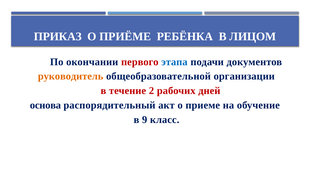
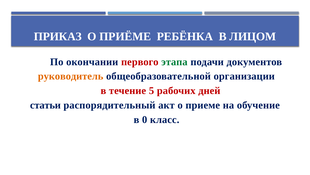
этапа colour: blue -> green (174, 62)
2: 2 -> 5 (151, 90)
основа: основа -> статьи (45, 105)
9: 9 -> 0 (145, 119)
